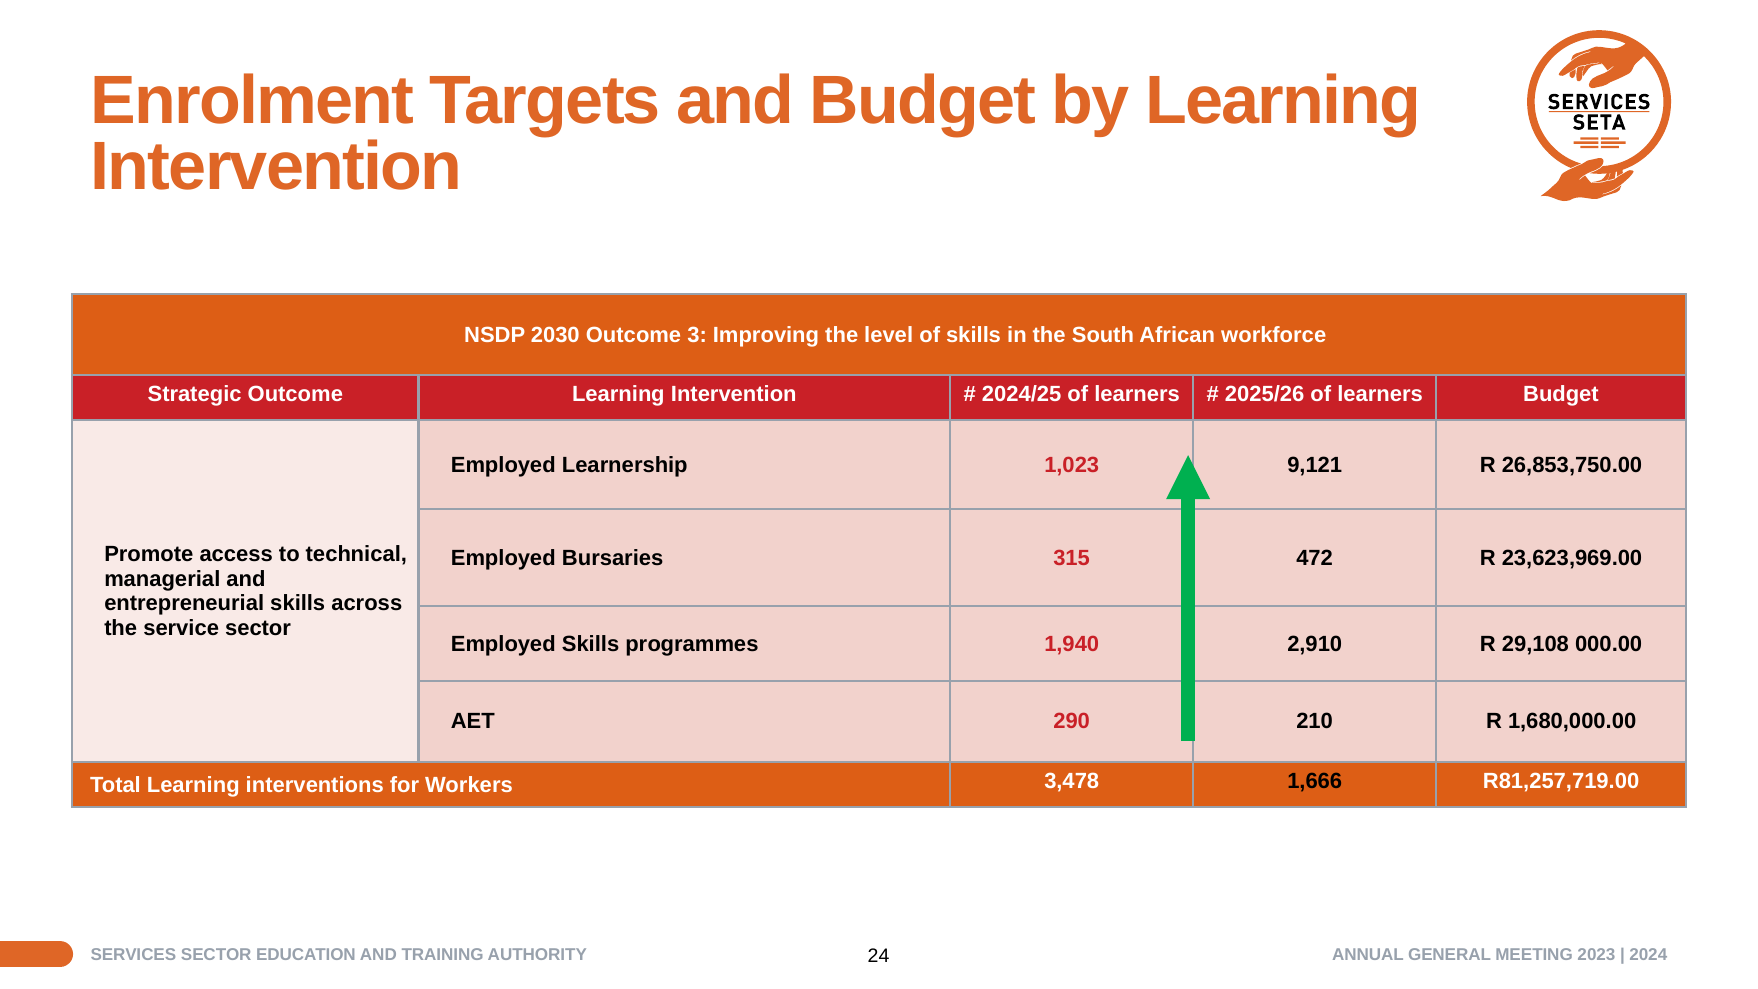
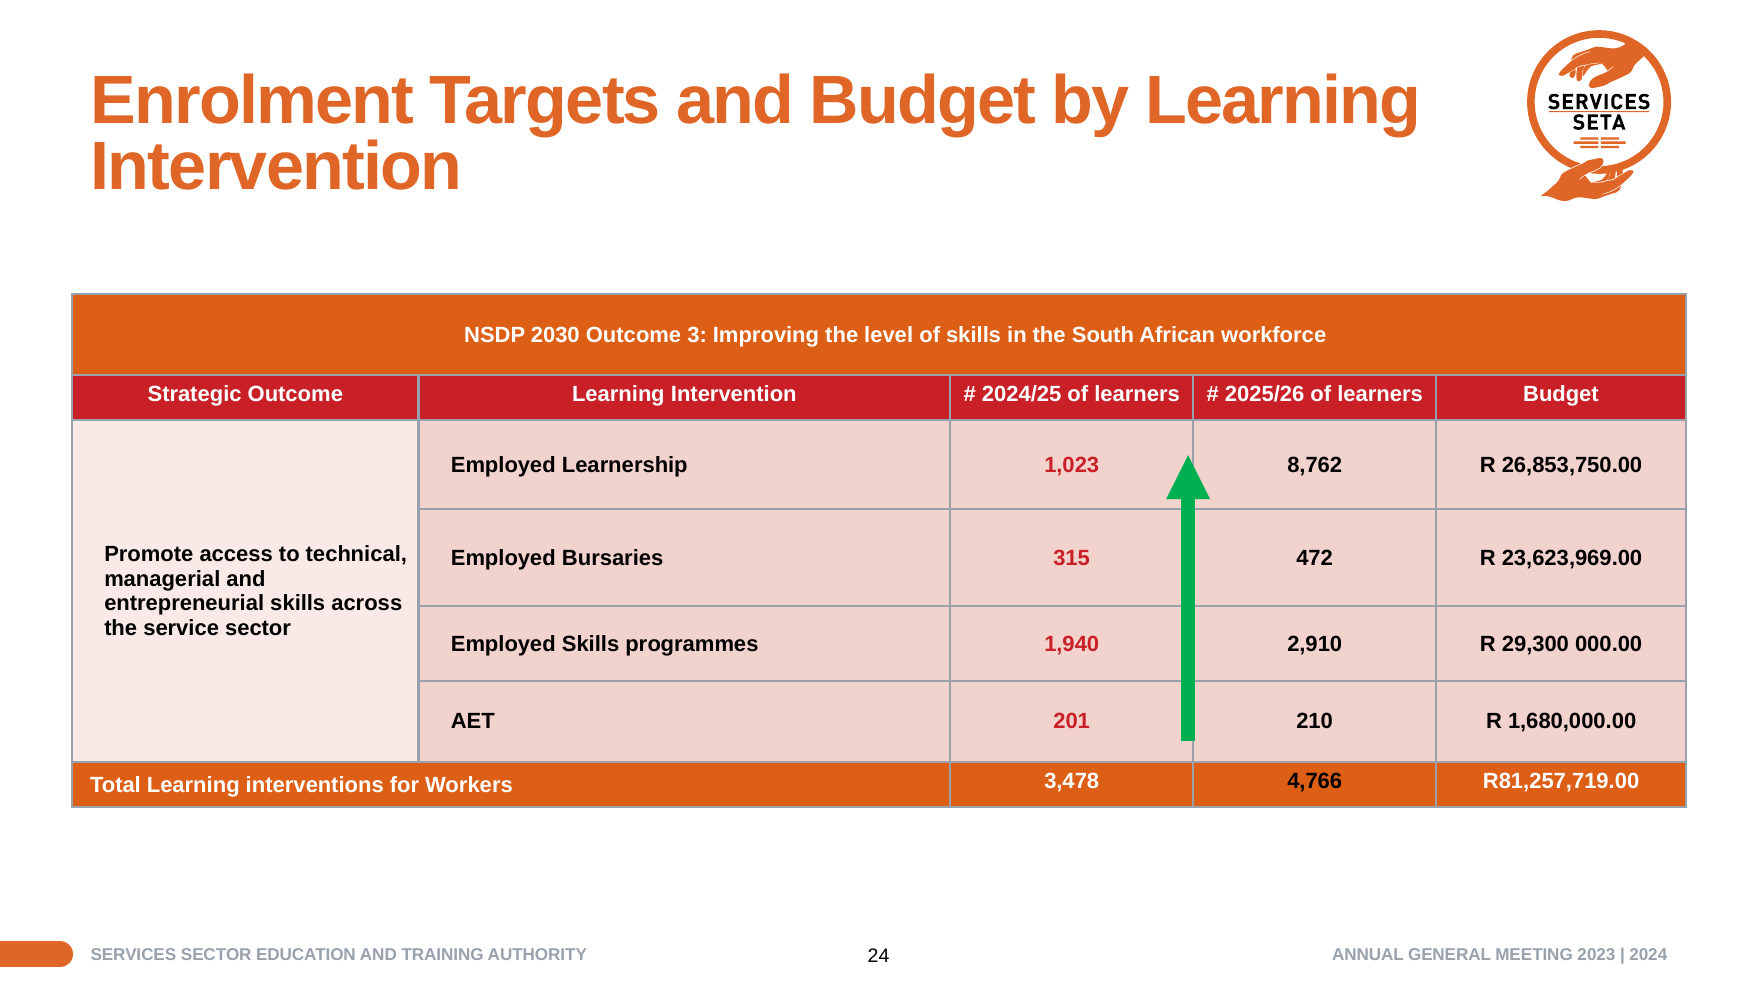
9,121: 9,121 -> 8,762 (1315, 465)
29,108: 29,108 -> 29,300 (1535, 644)
290: 290 -> 201 (1072, 722)
1,666: 1,666 -> 4,766 (1315, 781)
